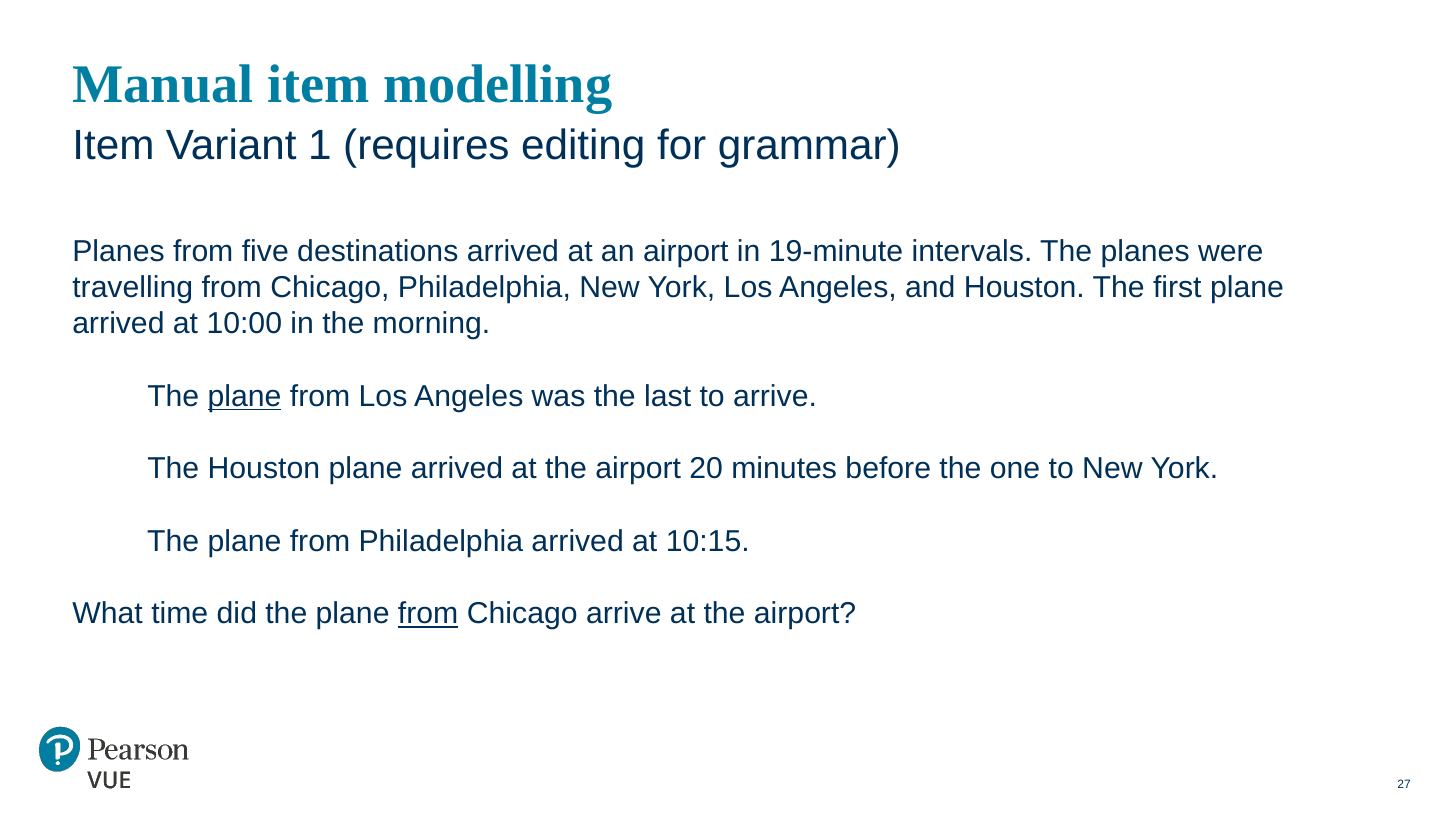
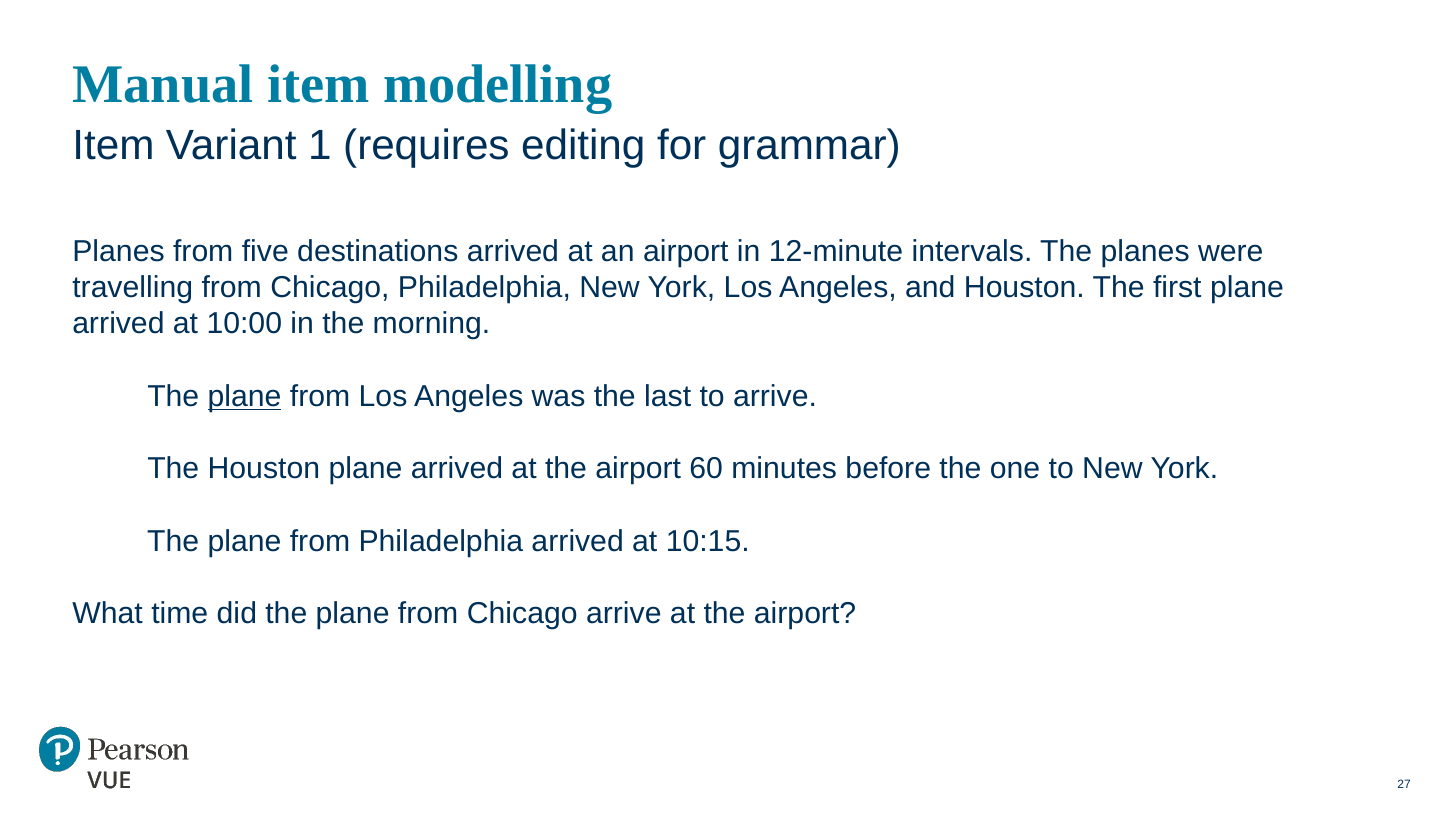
19-minute: 19-minute -> 12-minute (836, 251)
20: 20 -> 60 (706, 469)
from underline: present -> none (428, 614)
